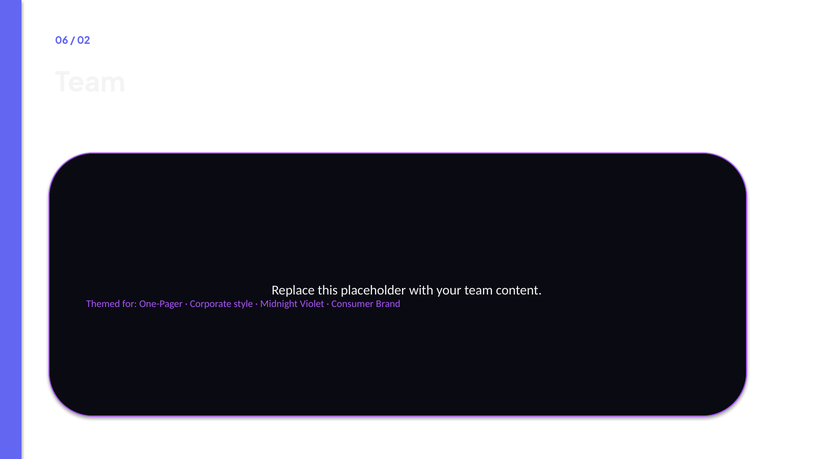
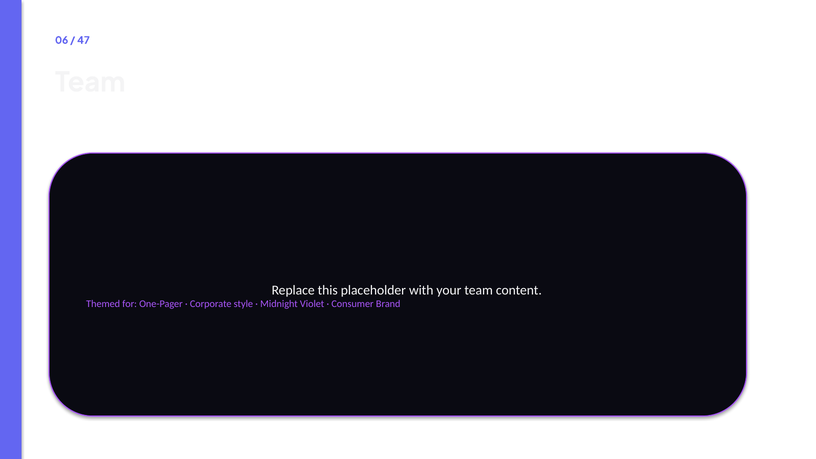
02: 02 -> 47 (83, 40)
